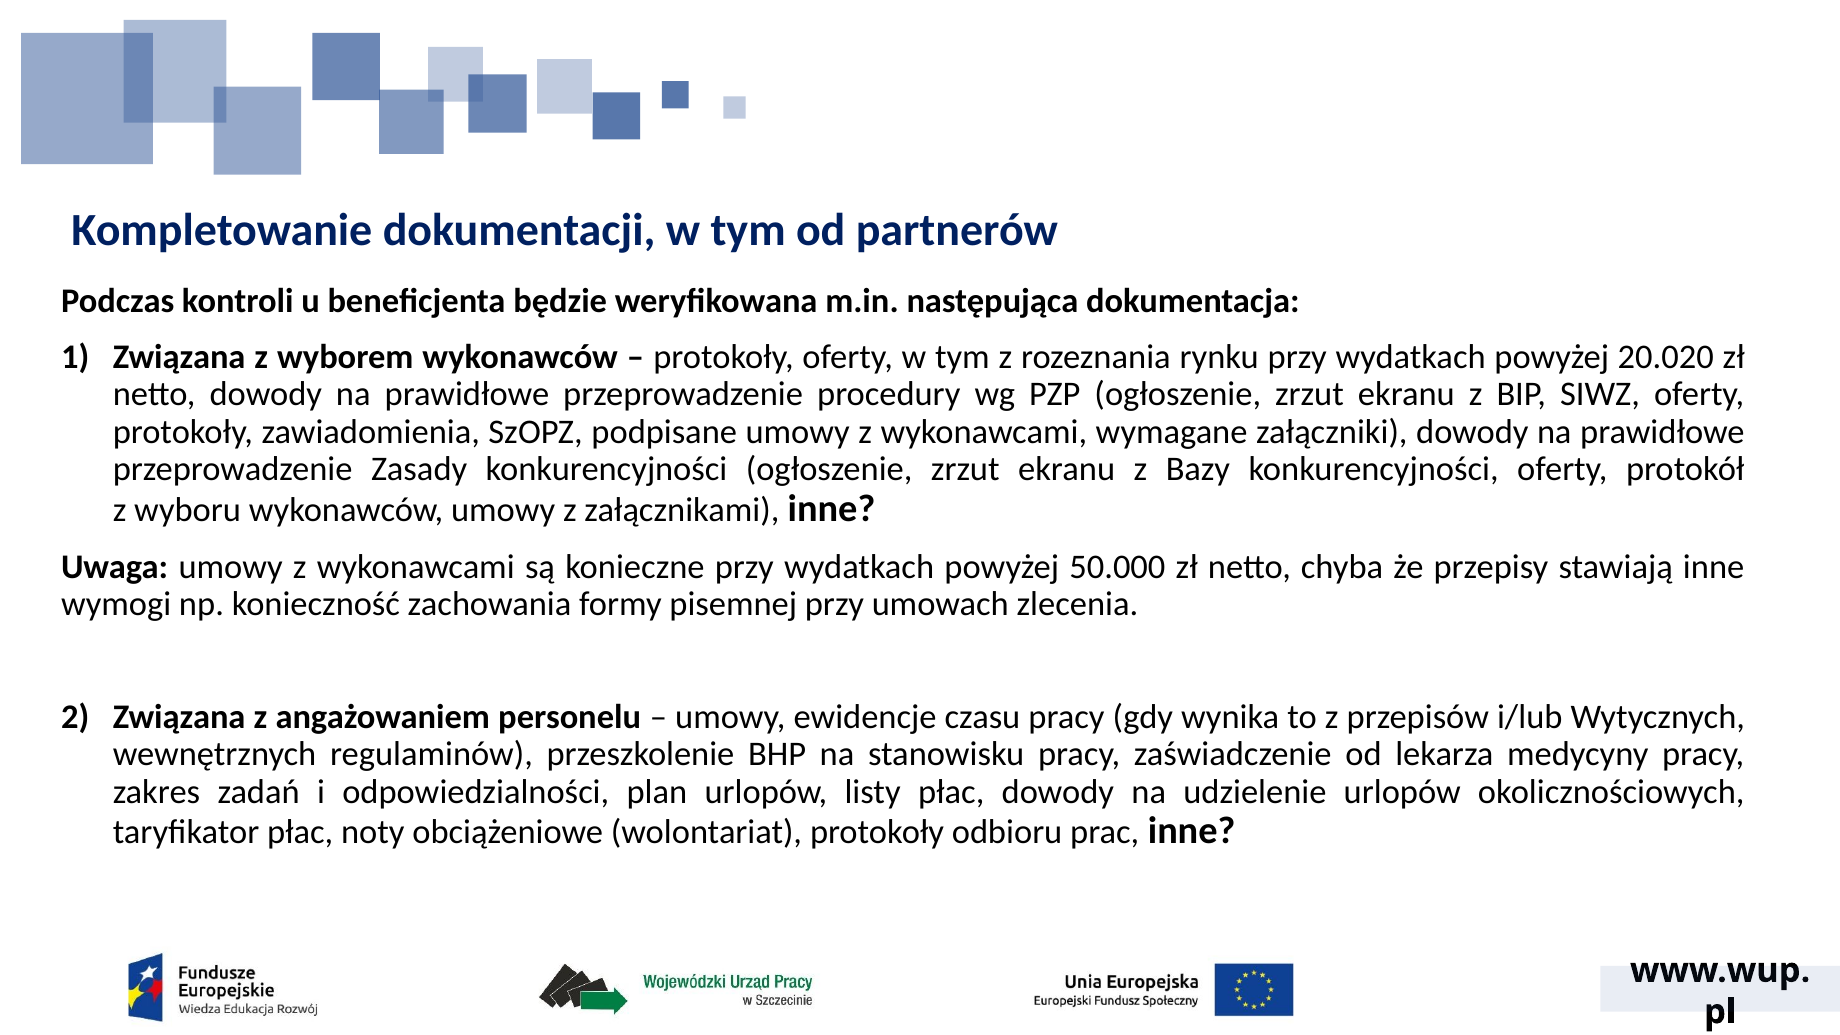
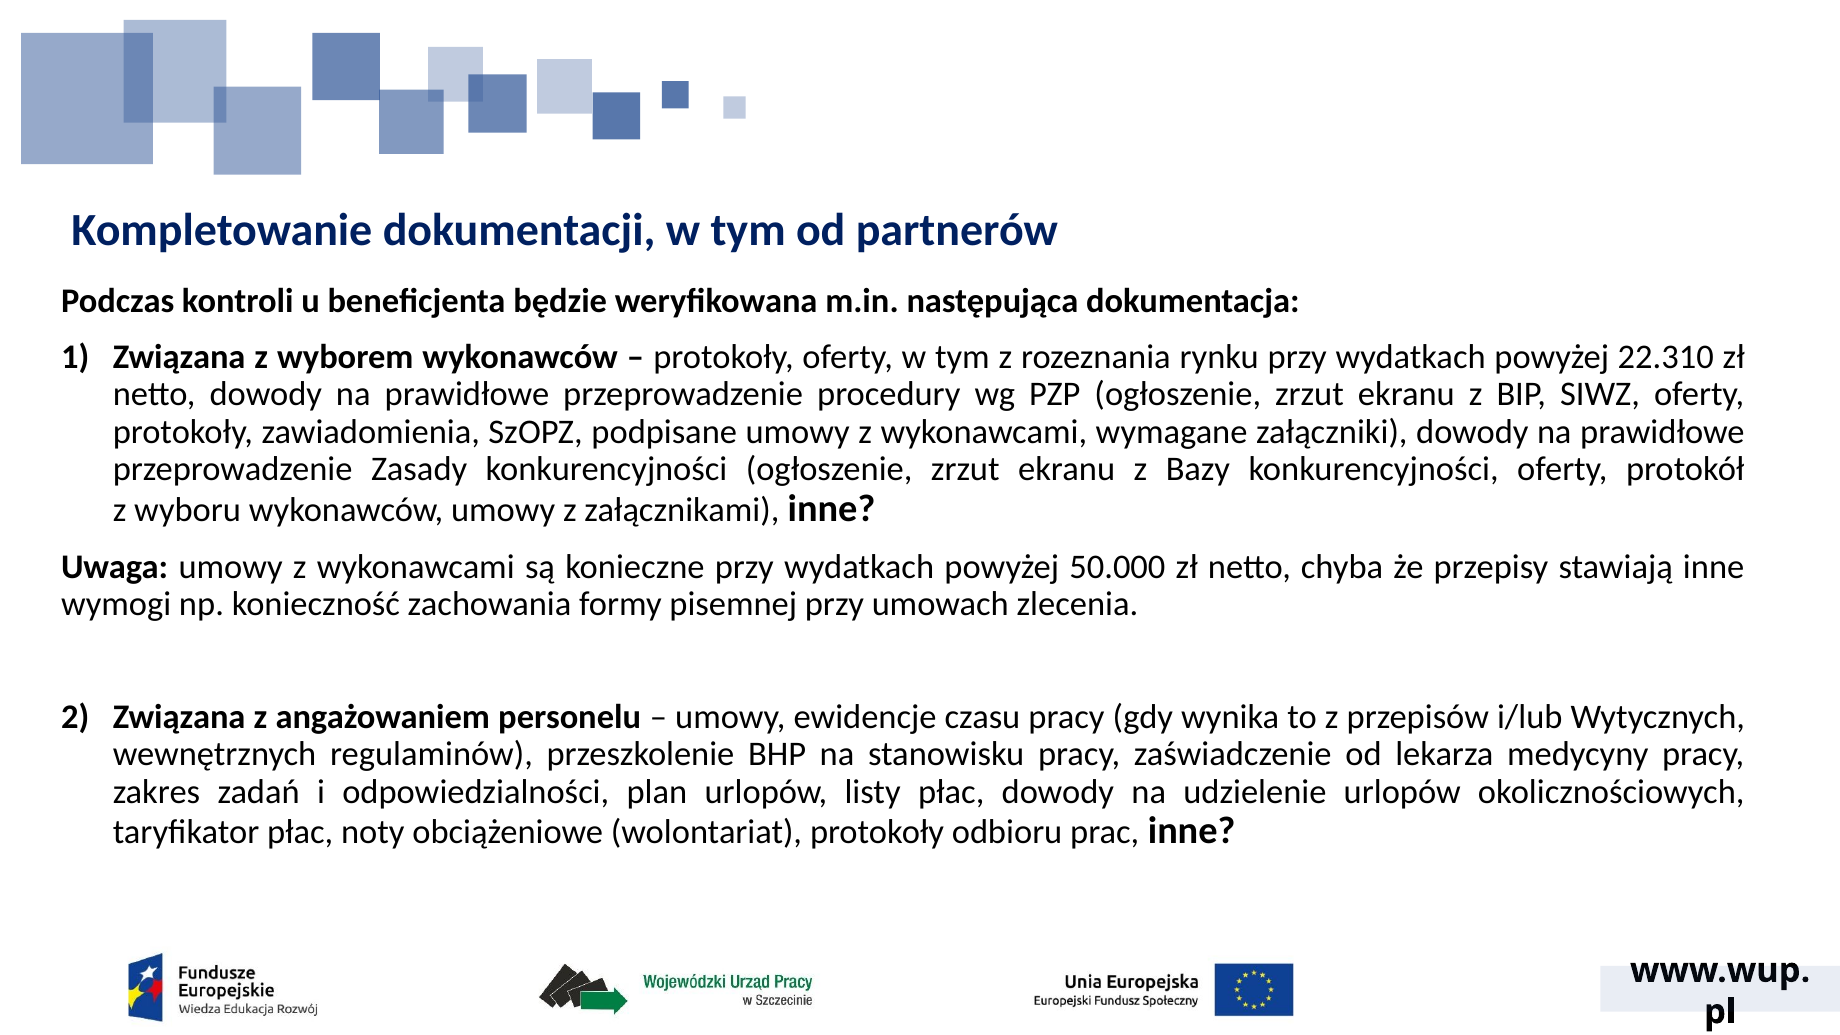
20.020: 20.020 -> 22.310 (1666, 357)
